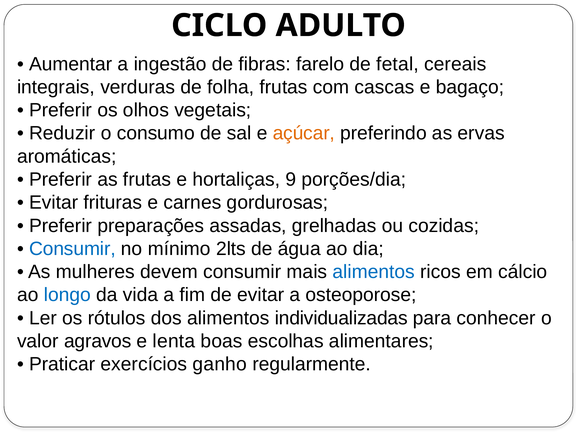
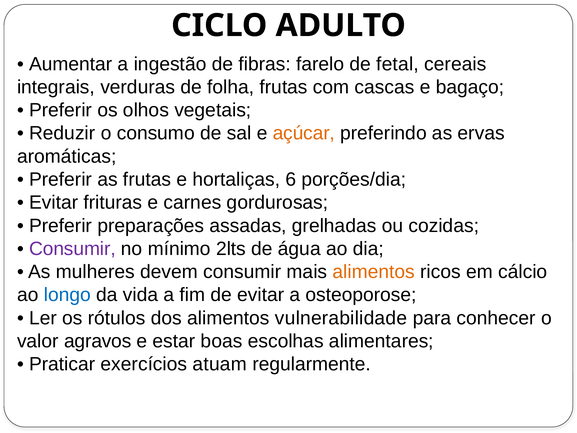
9: 9 -> 6 (291, 179)
Consumir colour: blue -> purple (72, 249)
alimentos colour: blue -> orange (374, 272)
individualizadas: individualizadas -> vulnerabilidade (341, 318)
lenta: lenta -> estar (174, 341)
ganho: ganho -> atuam (220, 364)
